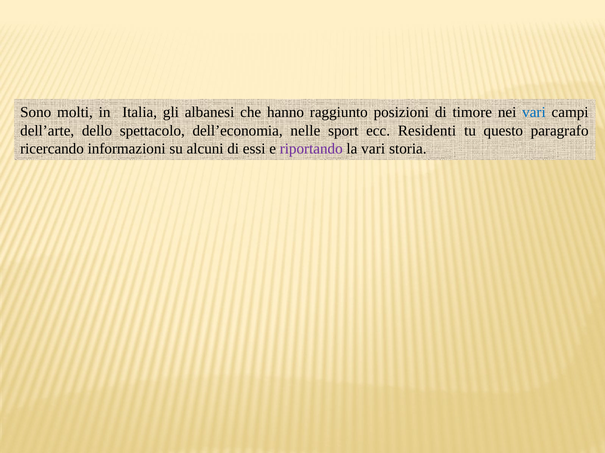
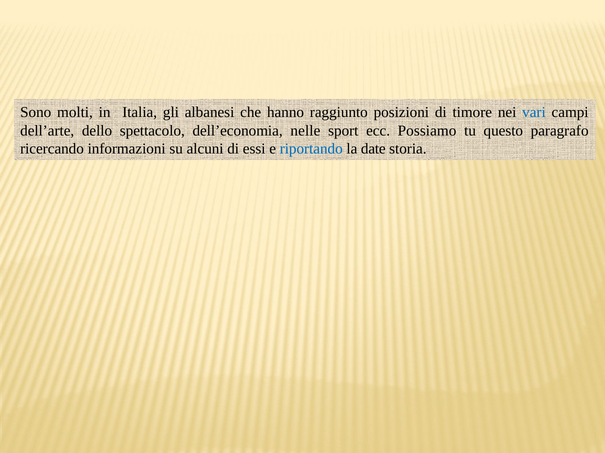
Residenti: Residenti -> Possiamo (427, 131)
riportando colour: purple -> blue (311, 149)
la vari: vari -> date (373, 149)
